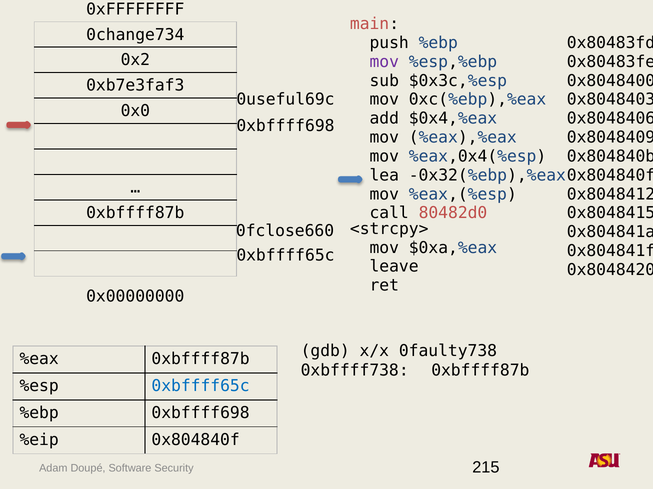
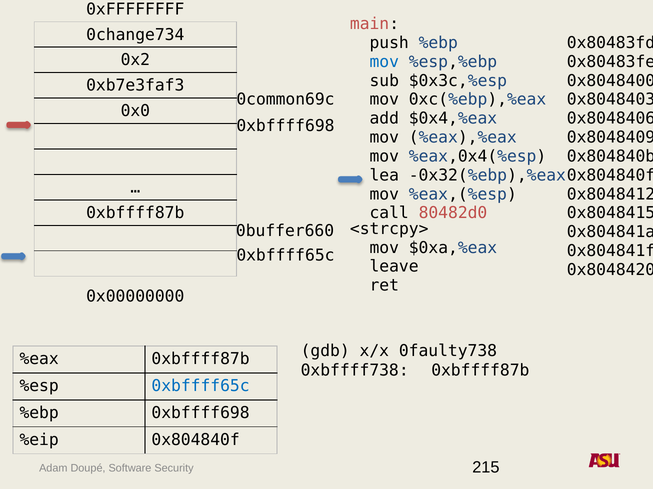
mov colour: purple -> blue (384, 62)
0useful69c: 0useful69c -> 0common69c (285, 100)
0fclose660: 0fclose660 -> 0buffer660 (285, 231)
